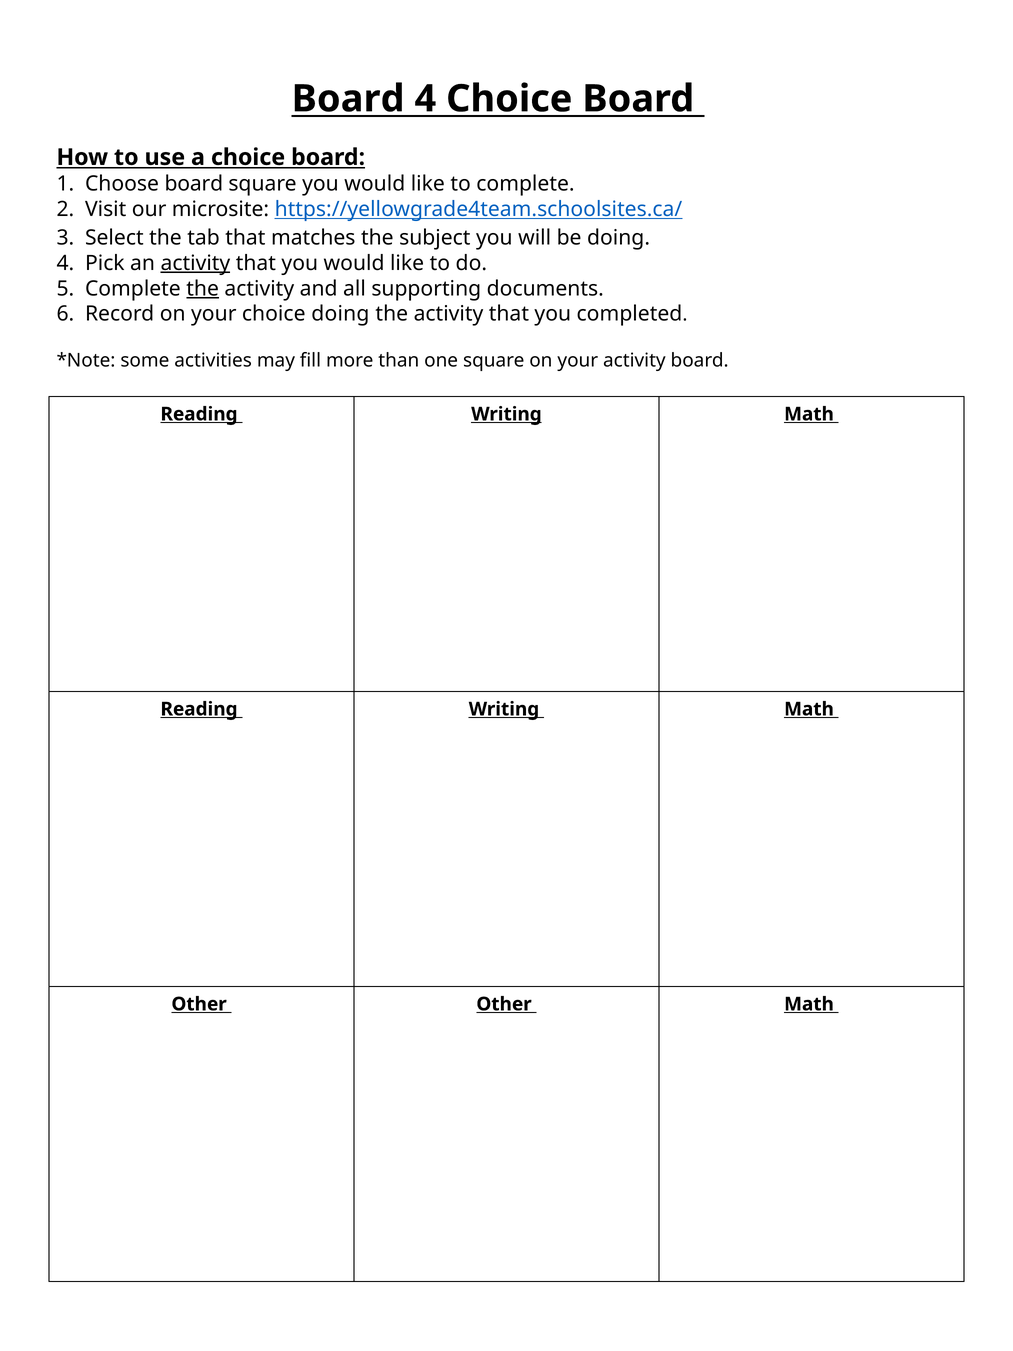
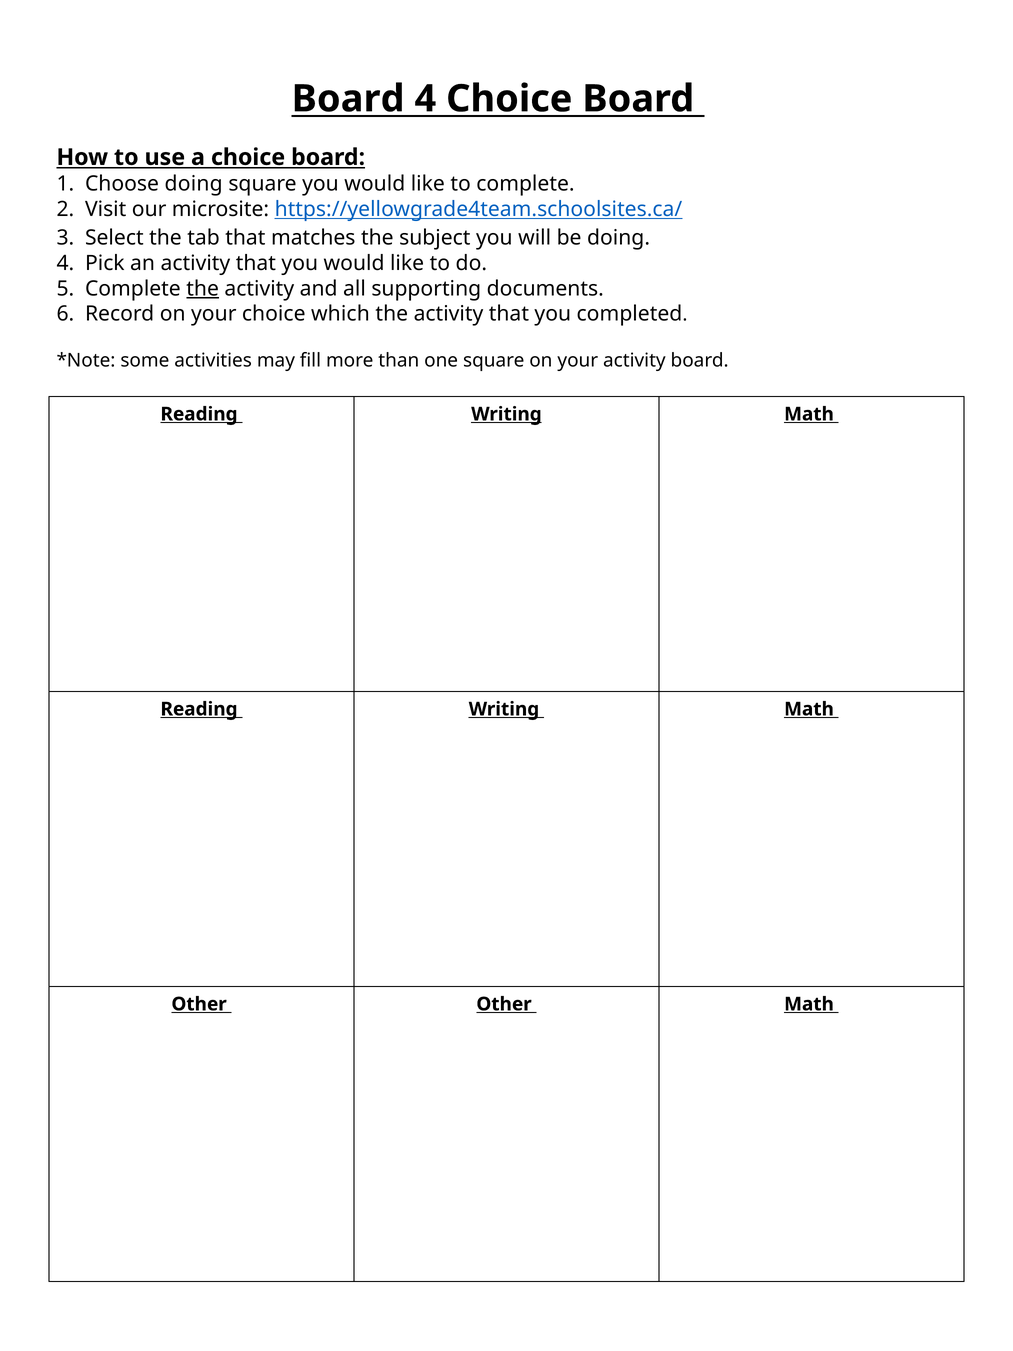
Choose board: board -> doing (194, 184)
activity underline: present -> none (195, 263)
choice doing: doing -> which (340, 314)
